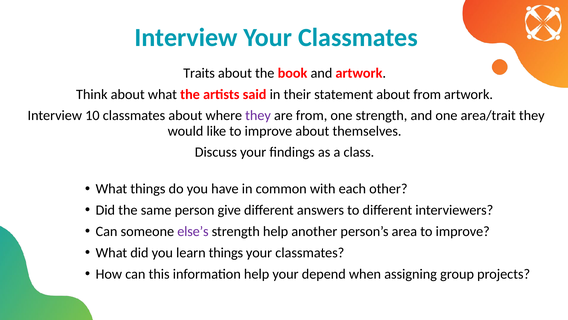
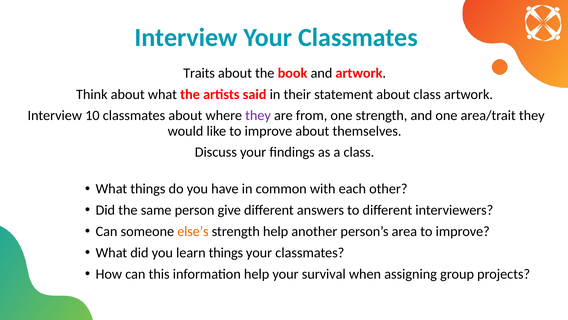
about from: from -> class (427, 94)
else’s colour: purple -> orange (193, 231)
depend: depend -> survival (324, 274)
